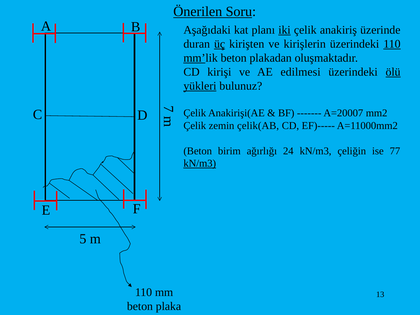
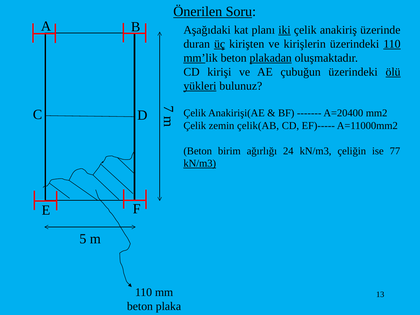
plakadan underline: none -> present (271, 58)
edilmesi: edilmesi -> çubuğun (301, 72)
A=20007: A=20007 -> A=20400 (343, 113)
